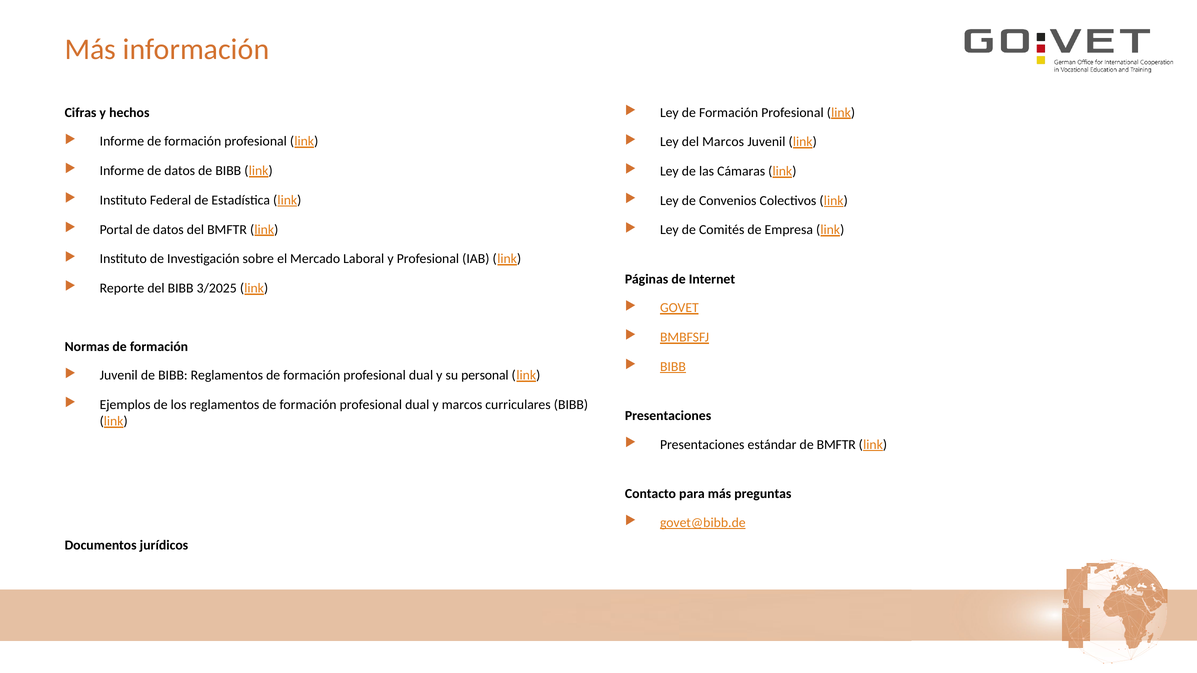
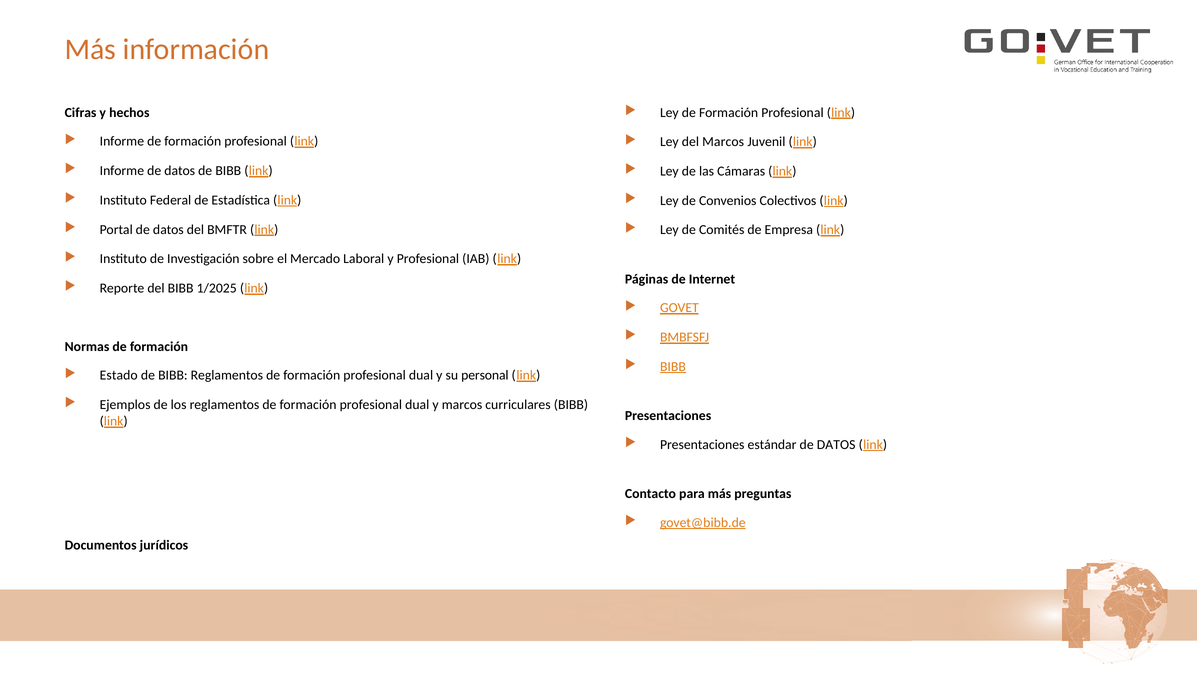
3/2025: 3/2025 -> 1/2025 (217, 288)
Juvenil: Juvenil -> Estado (119, 376)
estándar de BMFTR: BMFTR -> DATOS (836, 445)
